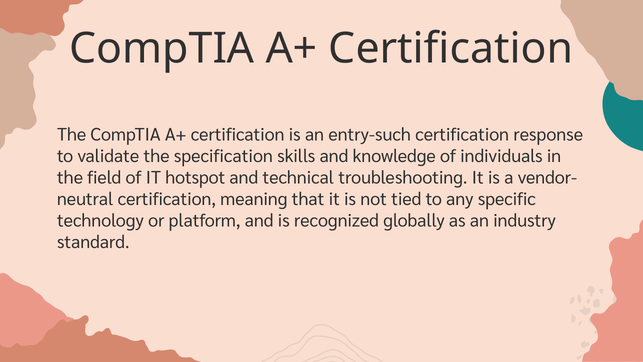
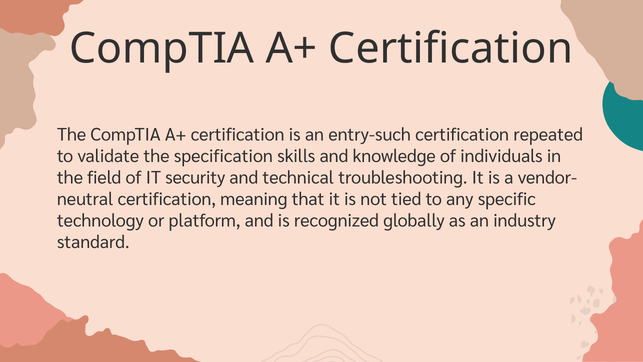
response: response -> repeated (548, 135)
hotspot: hotspot -> security (195, 178)
